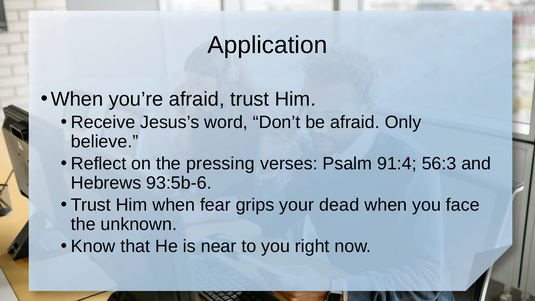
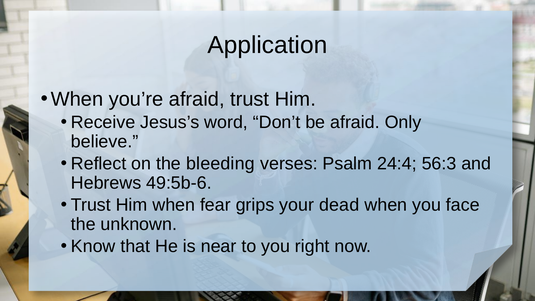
pressing: pressing -> bleeding (220, 164)
91:4: 91:4 -> 24:4 (397, 164)
93:5b-6: 93:5b-6 -> 49:5b-6 (179, 183)
